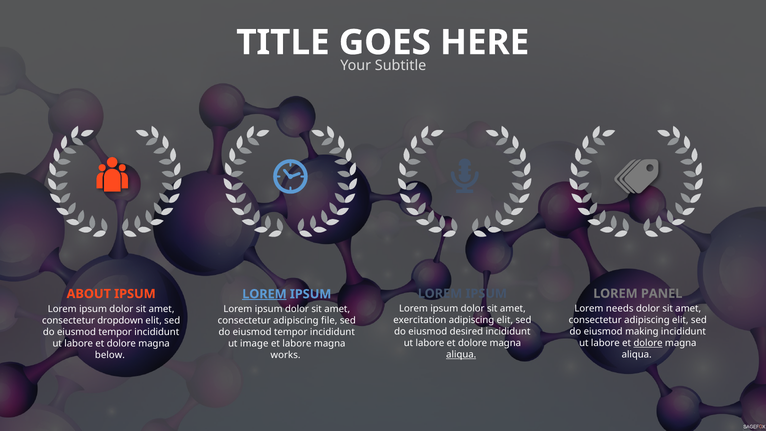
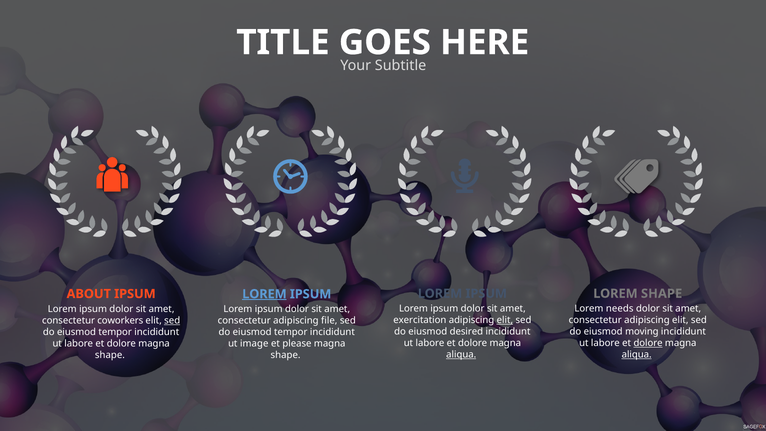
LOREM PANEL: PANEL -> SHAPE (662, 293)
elit underline: none -> present (505, 320)
dropdown: dropdown -> coworkers (120, 320)
sed underline: none -> present (172, 320)
making: making -> moving (642, 332)
et labore: labore -> please (297, 344)
aliqua underline: none -> present (637, 355)
below: below -> shape (110, 355)
works: works -> shape (286, 355)
